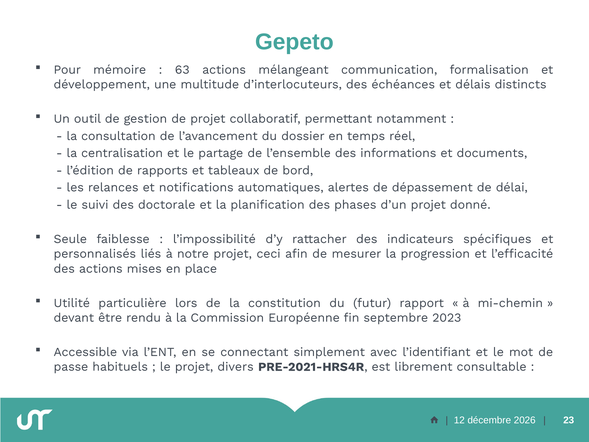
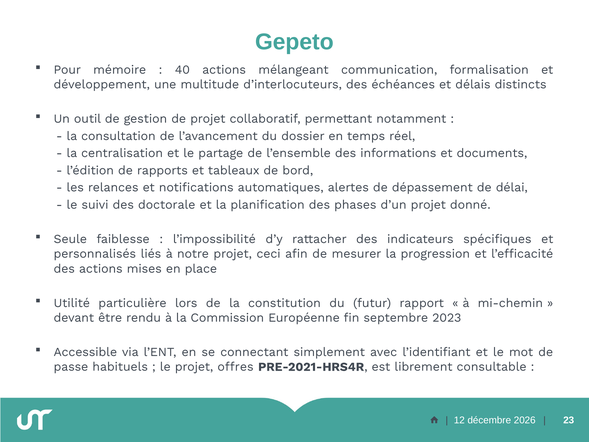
63: 63 -> 40 (182, 70)
divers: divers -> offres (236, 367)
